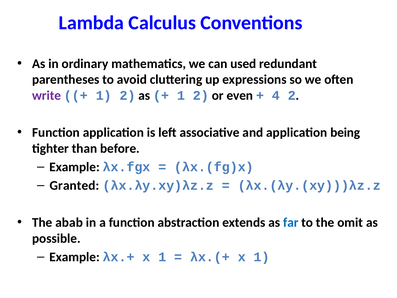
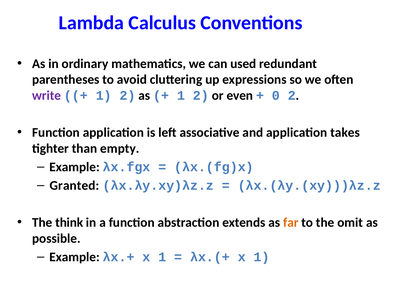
4: 4 -> 0 (276, 95)
being: being -> takes (345, 132)
before: before -> empty (120, 148)
abab: abab -> think (69, 222)
far colour: blue -> orange (291, 222)
